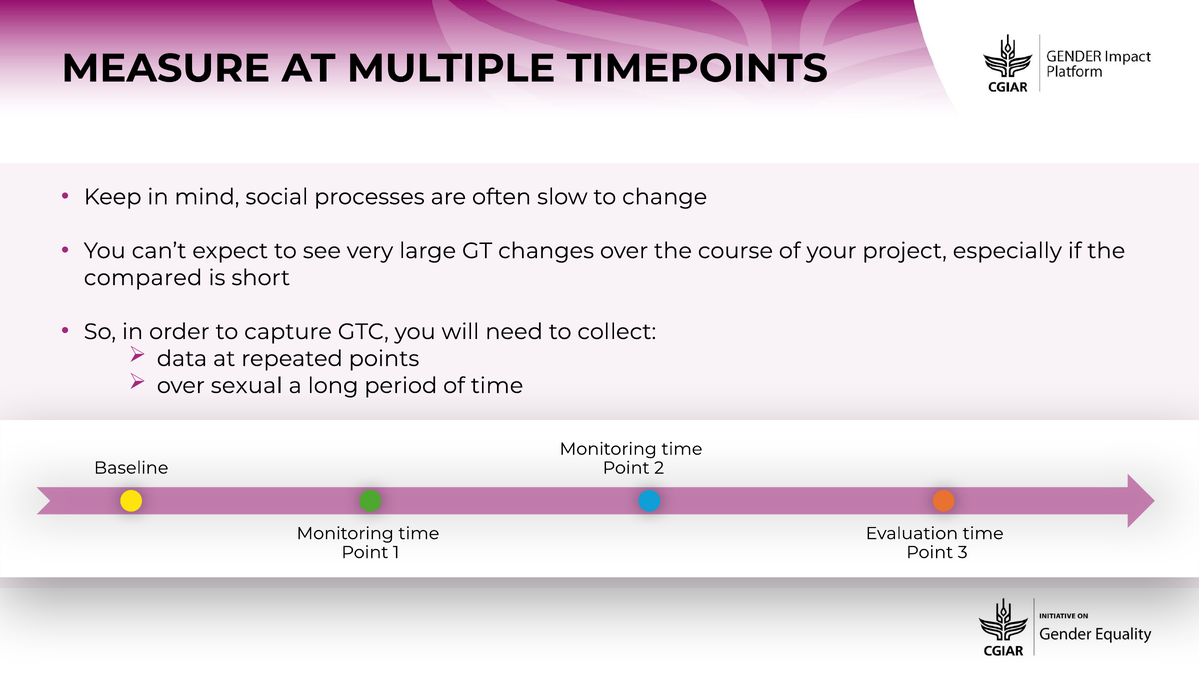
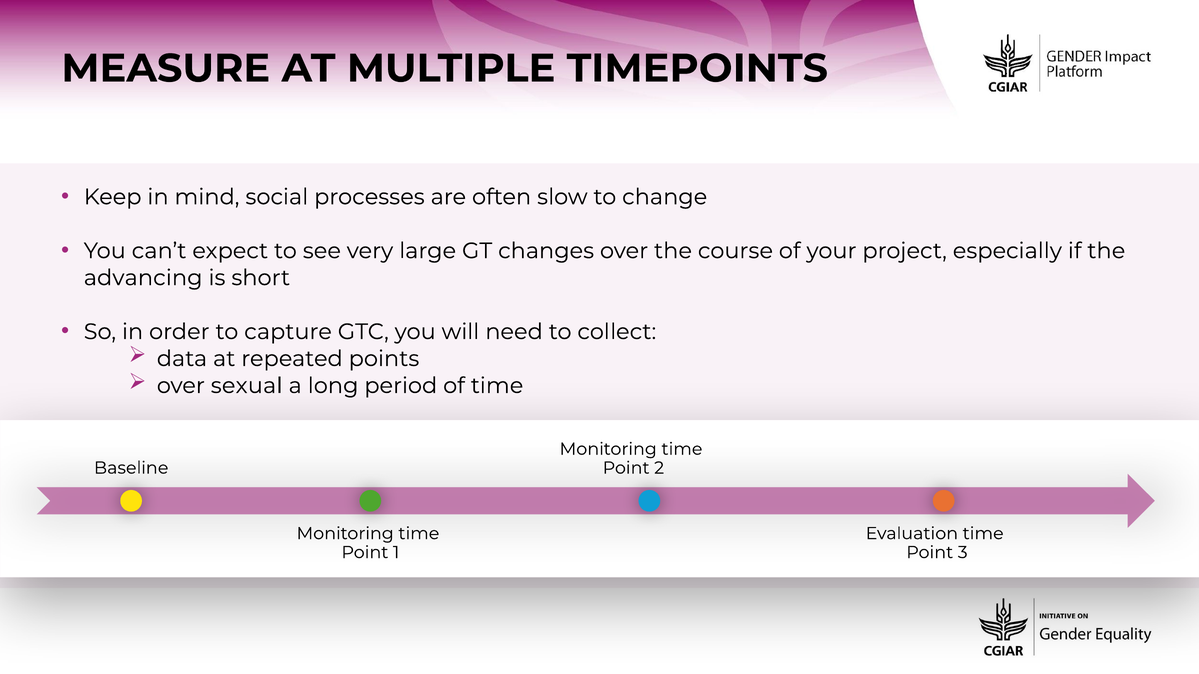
compared: compared -> advancing (143, 278)
